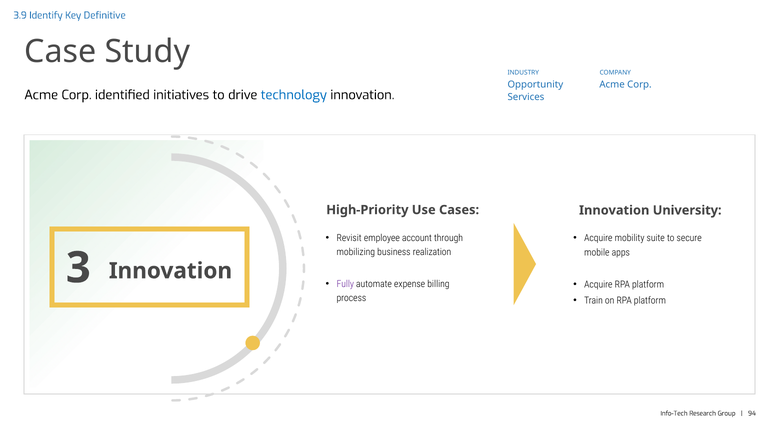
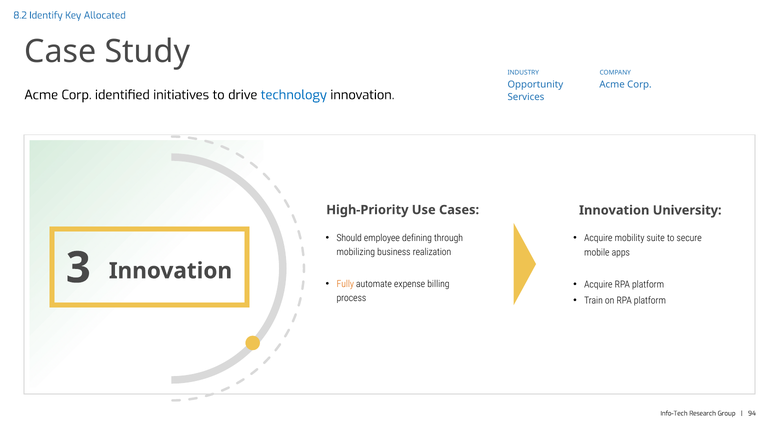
3.9: 3.9 -> 8.2 (20, 15)
Definitive: Definitive -> Allocated (105, 15)
Revisit: Revisit -> Should (349, 238)
account: account -> defining (417, 238)
Fully colour: purple -> orange (345, 284)
